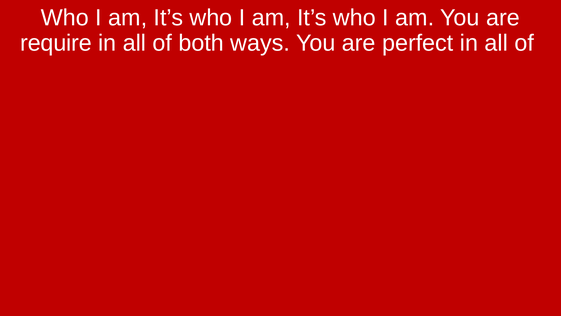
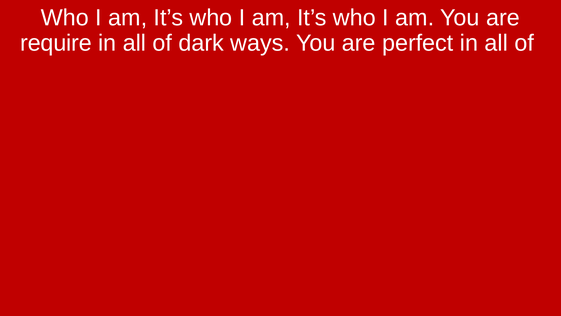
both: both -> dark (201, 43)
